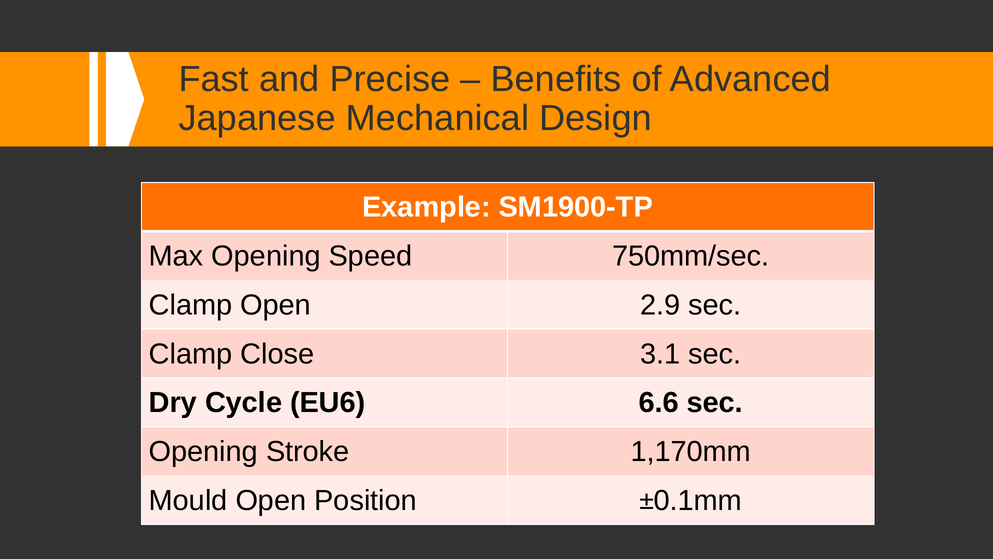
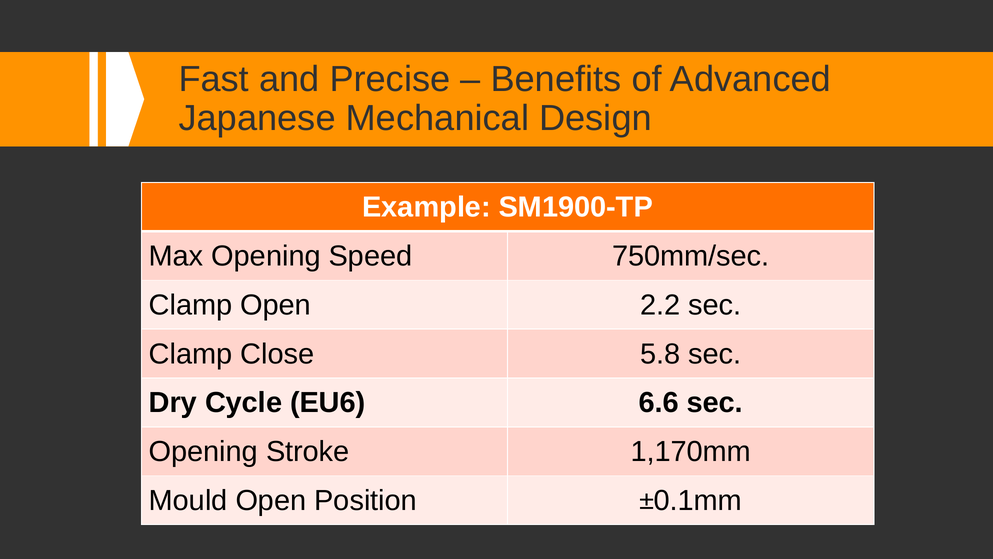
2.9: 2.9 -> 2.2 (660, 305)
3.1: 3.1 -> 5.8 (660, 354)
